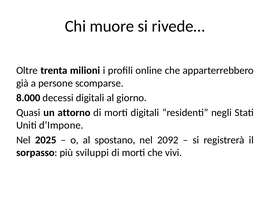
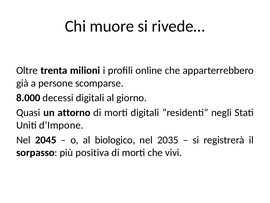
2025: 2025 -> 2045 (46, 140)
spostano: spostano -> biologico (115, 140)
2092: 2092 -> 2035 (168, 140)
sviluppi: sviluppi -> positiva (92, 152)
